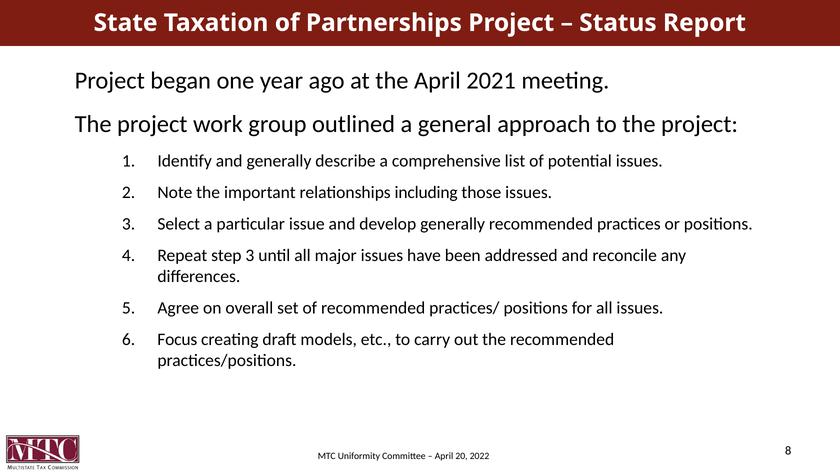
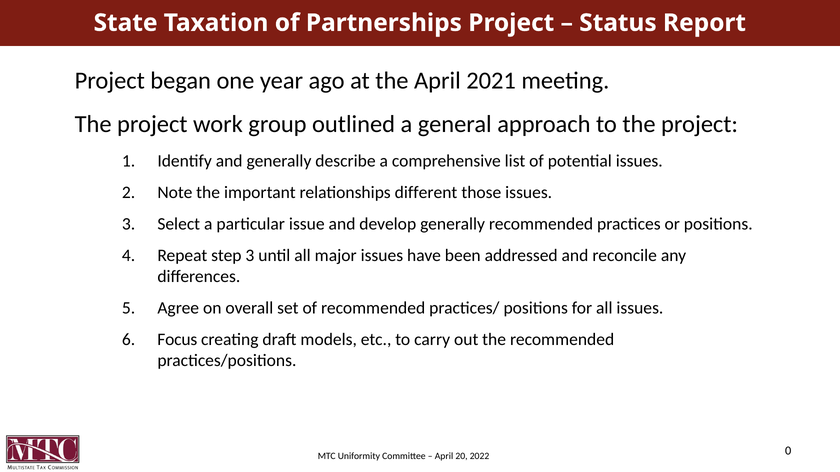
including: including -> different (426, 193)
8: 8 -> 0 (788, 451)
